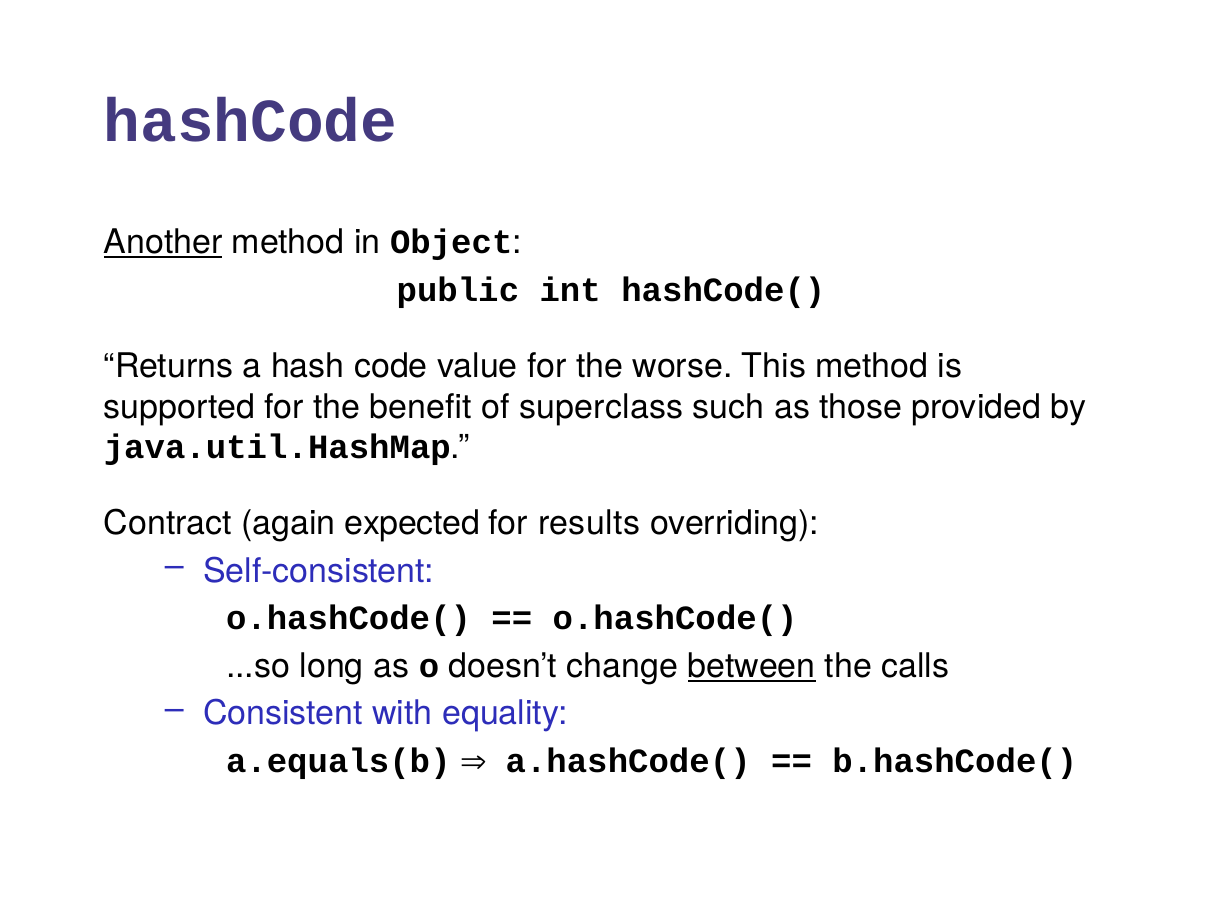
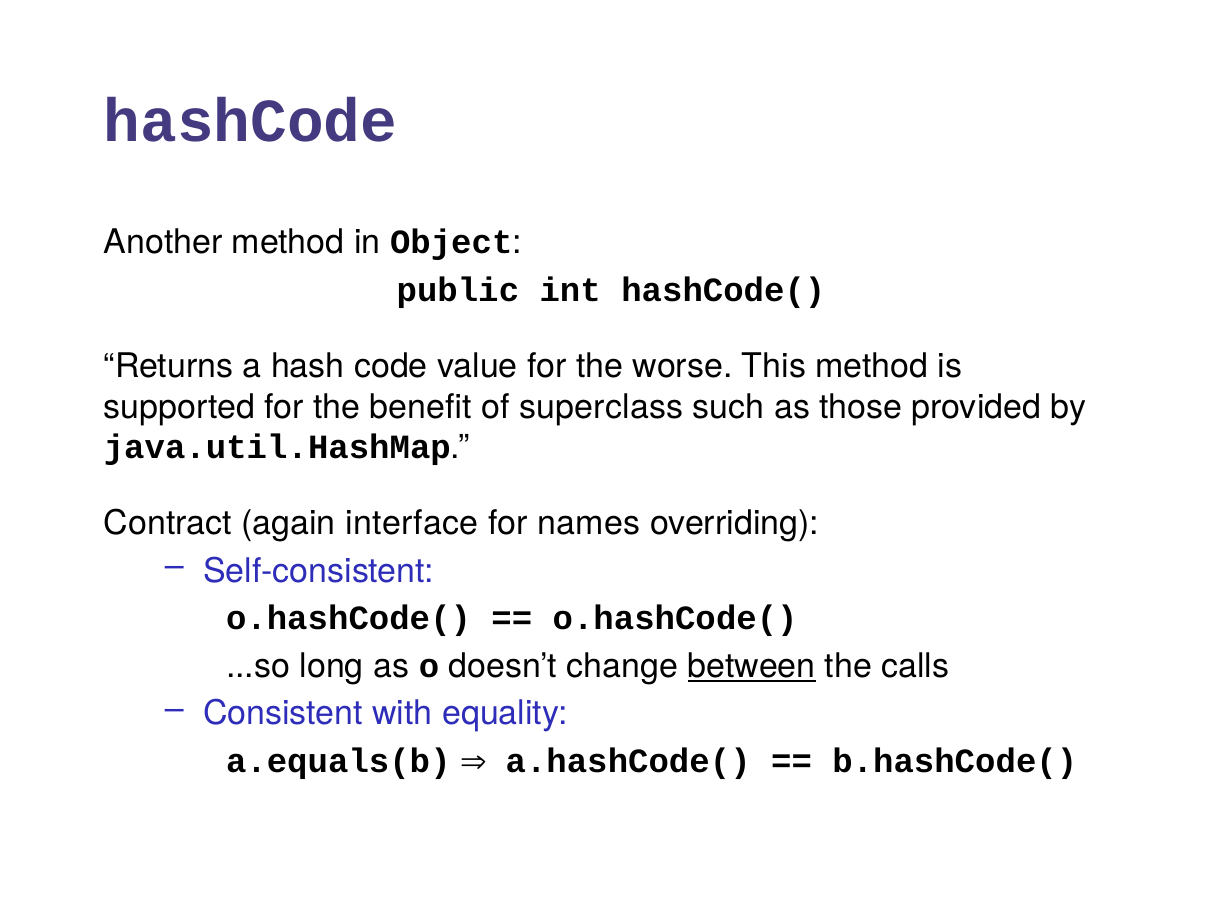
Another underline: present -> none (163, 243)
expected: expected -> interface (412, 524)
results: results -> names (589, 524)
